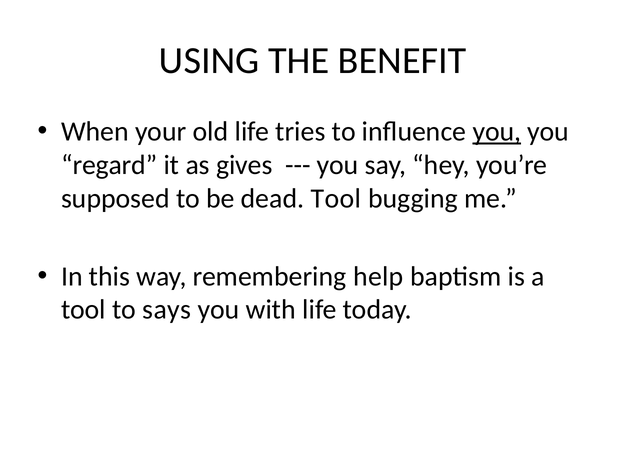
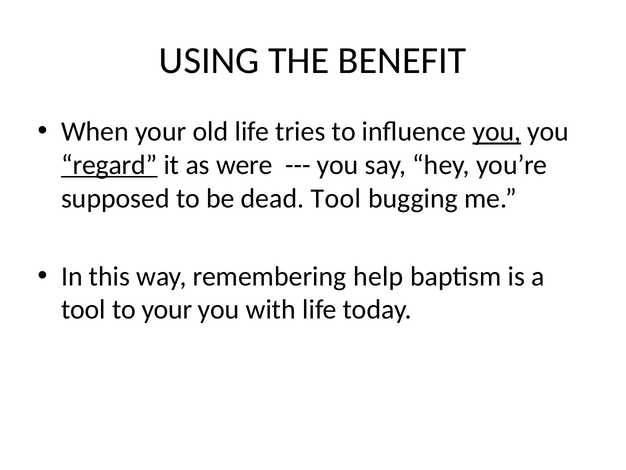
regard underline: none -> present (109, 165)
gives: gives -> were (244, 165)
to says: says -> your (167, 309)
